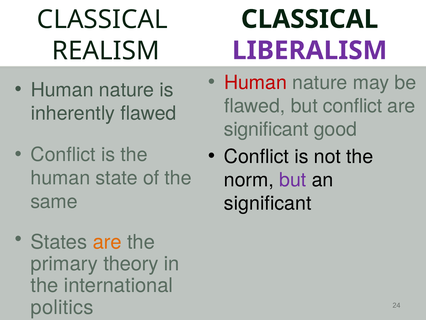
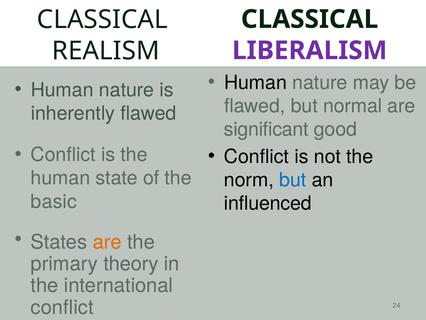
Human colour: red -> black (255, 82)
but conflict: conflict -> normal (353, 106)
but colour: purple -> blue (293, 180)
same: same -> basic (54, 201)
significant: significant -> influenced (268, 203)
politics: politics -> conflict (62, 307)
